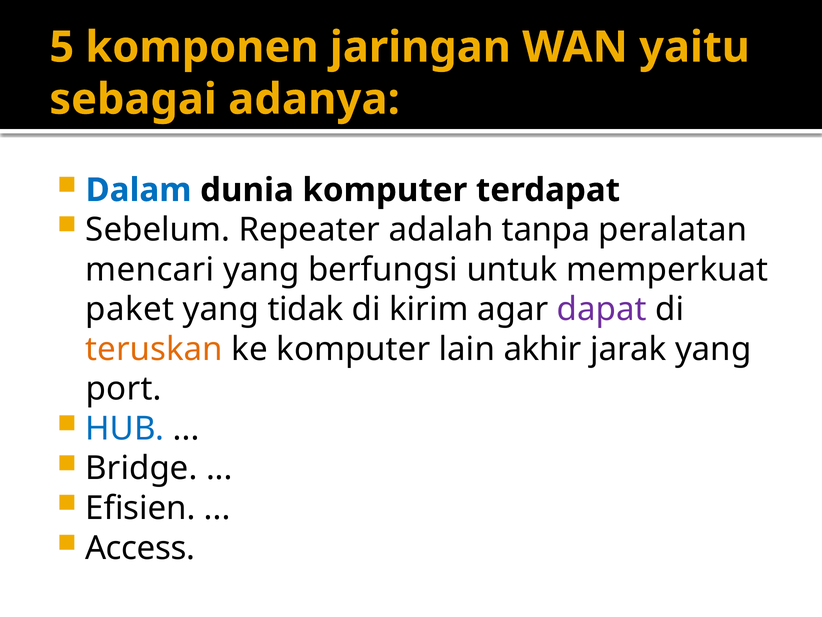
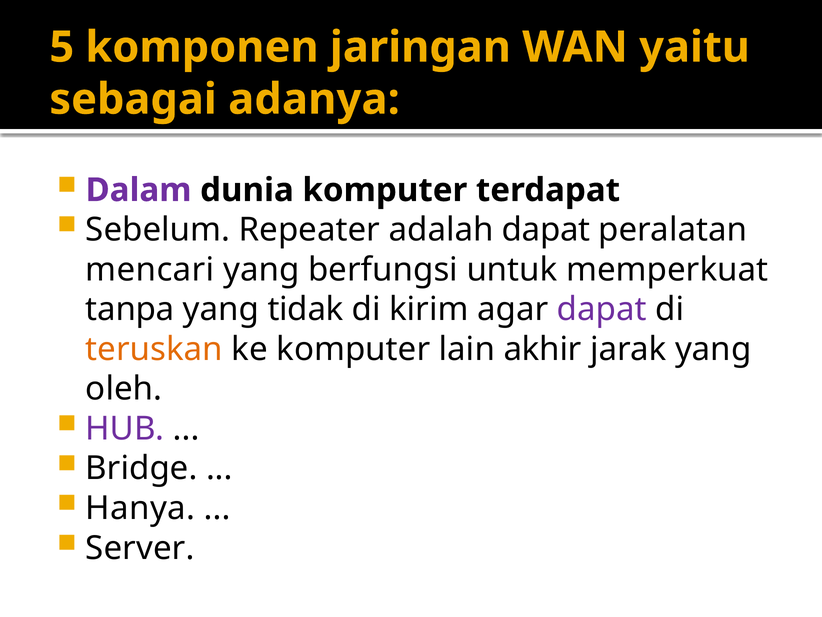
Dalam colour: blue -> purple (138, 190)
adalah tanpa: tanpa -> dapat (546, 230)
paket: paket -> tanpa (130, 309)
port: port -> oleh (124, 389)
HUB colour: blue -> purple (125, 428)
Efisien: Efisien -> Hanya (140, 508)
Access: Access -> Server (140, 548)
